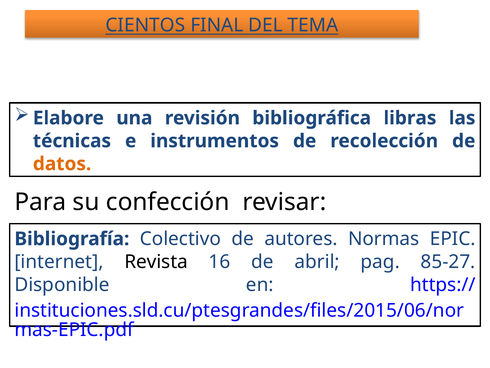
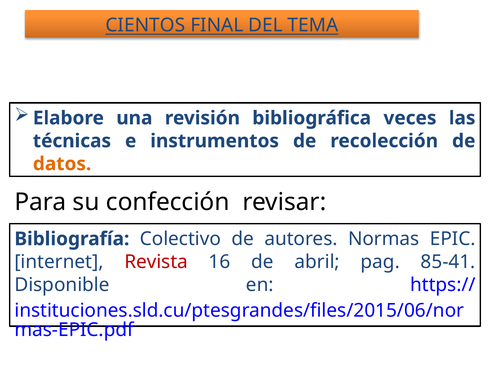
libras: libras -> veces (410, 118)
Revista colour: black -> red (156, 261)
85-27: 85-27 -> 85-41 (448, 261)
